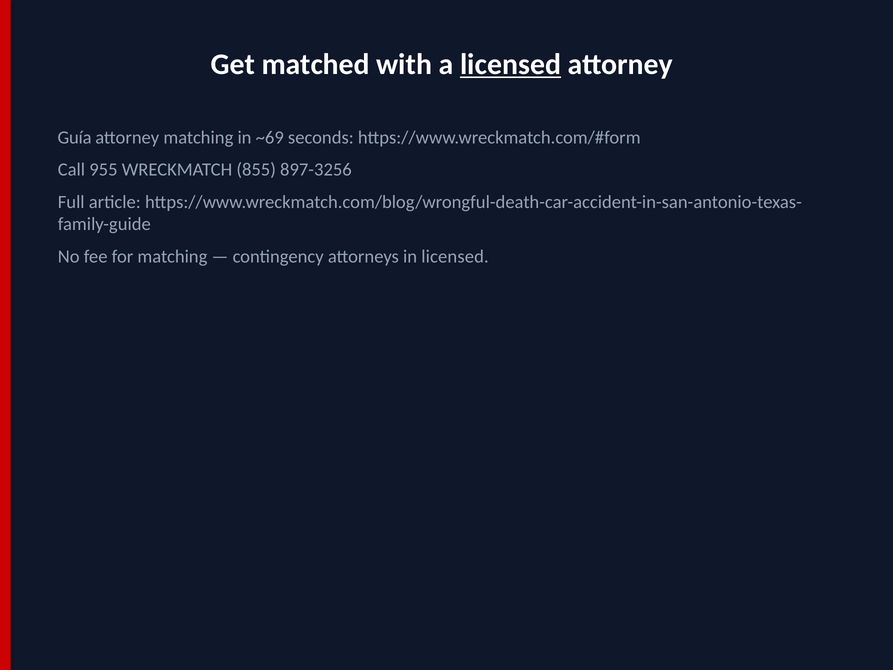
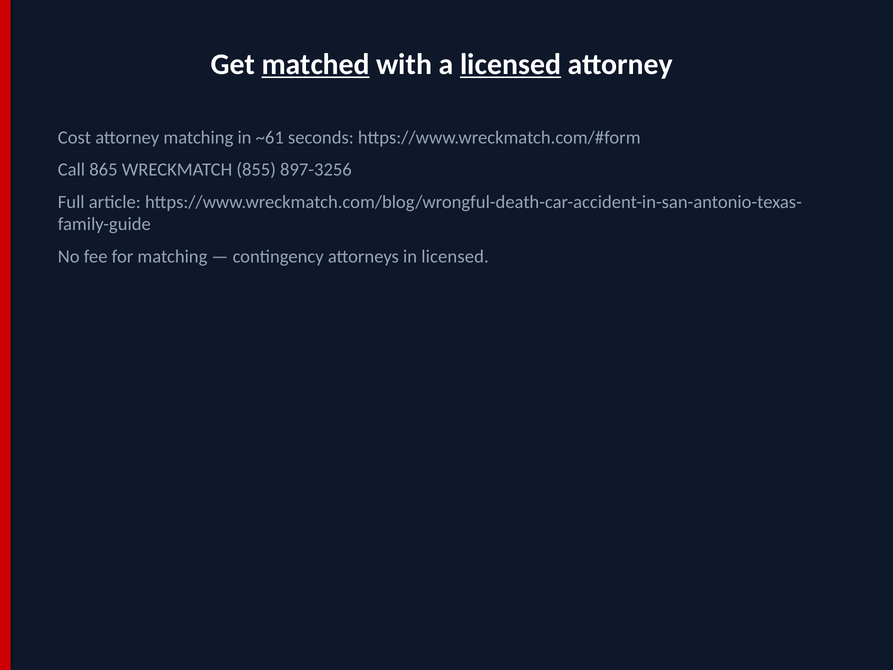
matched underline: none -> present (316, 64)
Guía: Guía -> Cost (74, 137)
~69: ~69 -> ~61 (270, 137)
955: 955 -> 865 (103, 170)
